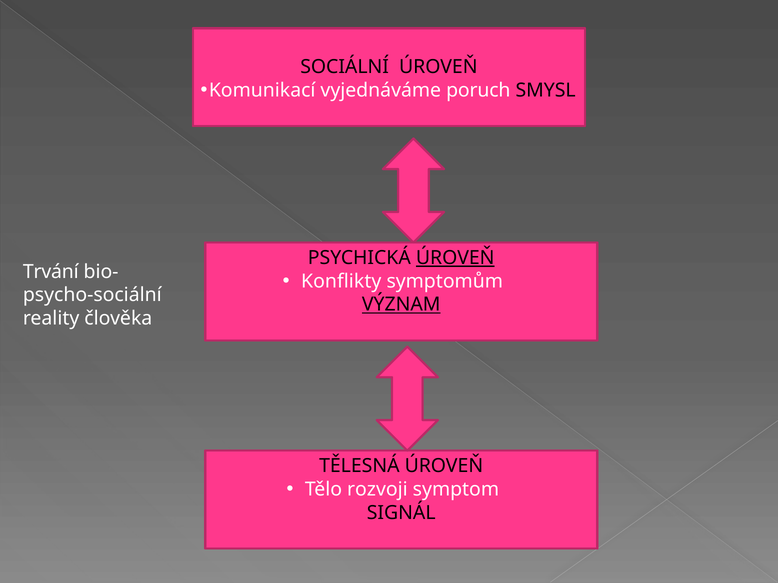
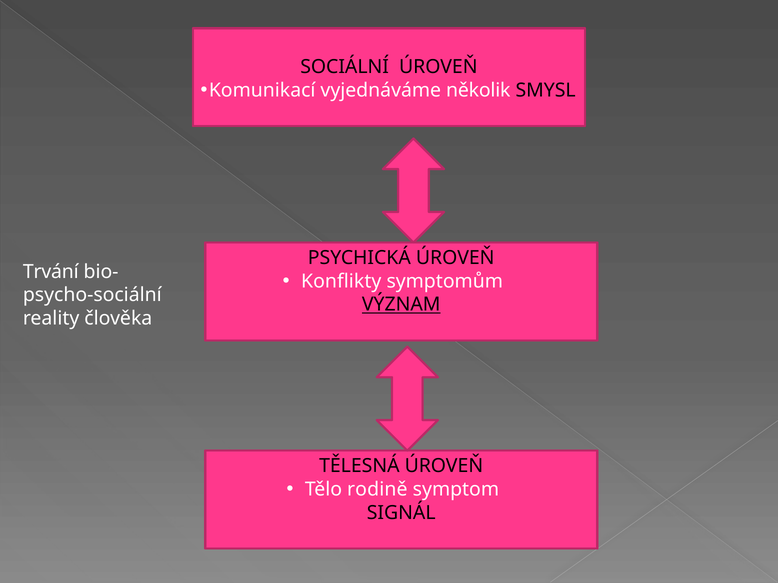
poruch: poruch -> několik (478, 90)
ÚROVEŇ underline: present -> none (455, 258)
rozvoji: rozvoji -> rodině (377, 490)
